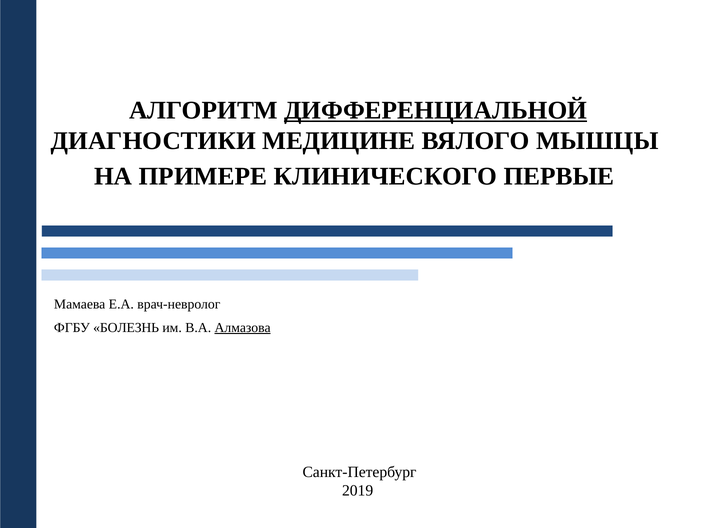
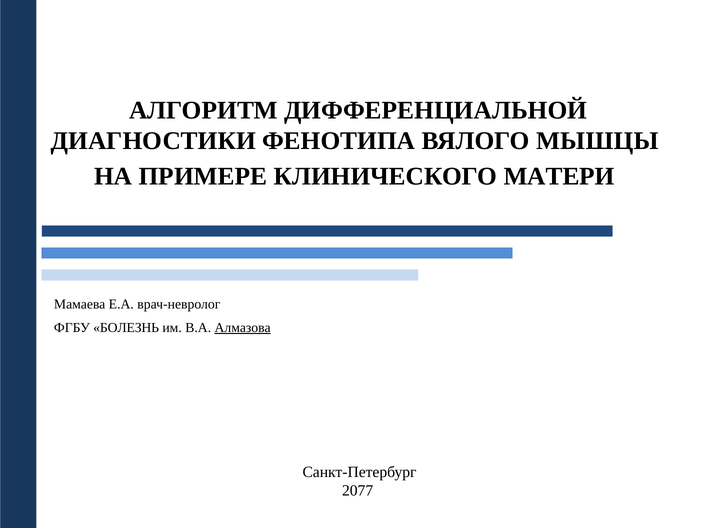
ДИФФЕРЕНЦИАЛЬНОЙ underline: present -> none (436, 110)
МЕДИЦИНЕ: МЕДИЦИНЕ -> ФЕНОТИПА (339, 141)
ПЕРВЫЕ: ПЕРВЫЕ -> МАТЕРИ (559, 176)
2019: 2019 -> 2077 (358, 491)
